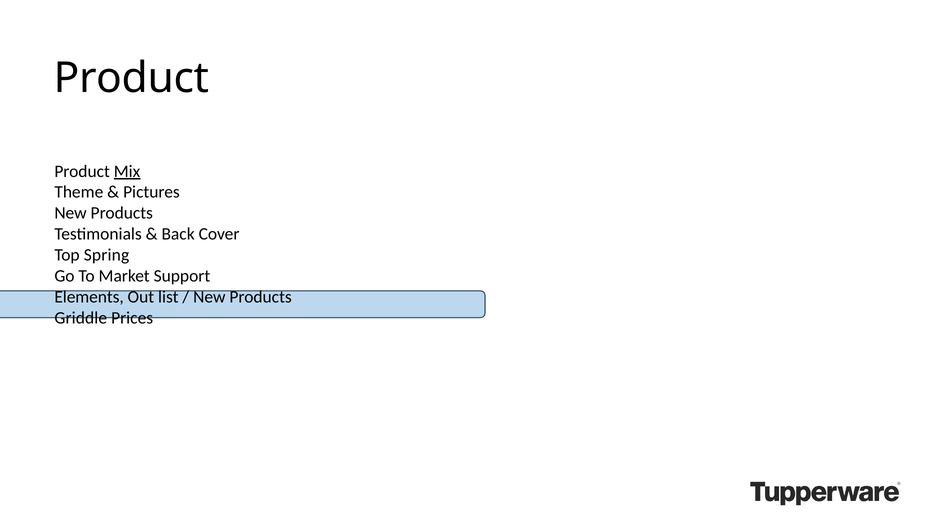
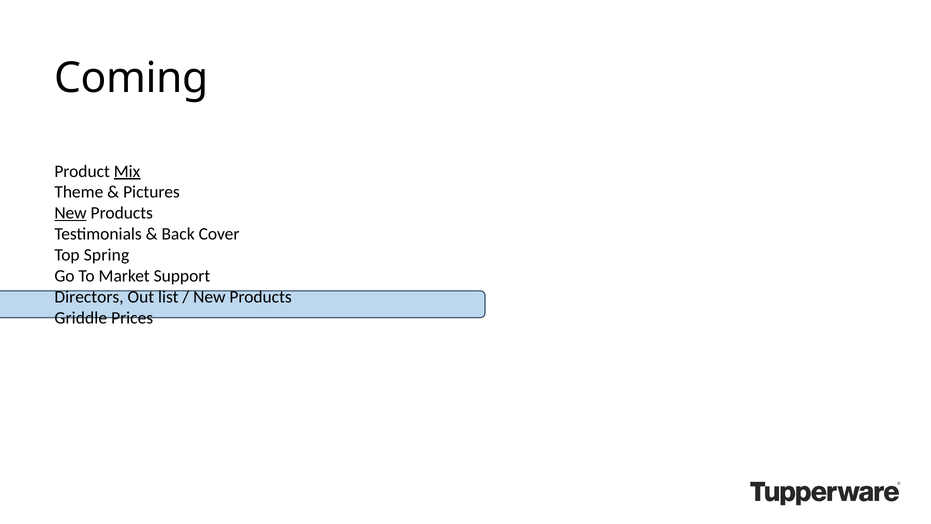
Product: Product -> Coming (131, 78)
New underline: none -> present (71, 213)
Elements: Elements -> Directors (89, 297)
